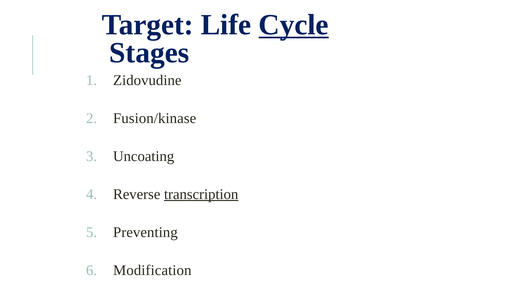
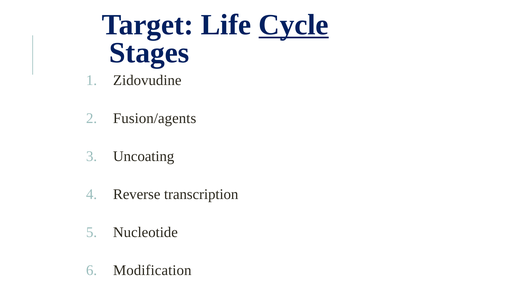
Fusion/kinase: Fusion/kinase -> Fusion/agents (155, 118)
transcription underline: present -> none (201, 194)
Preventing: Preventing -> Nucleotide (145, 232)
